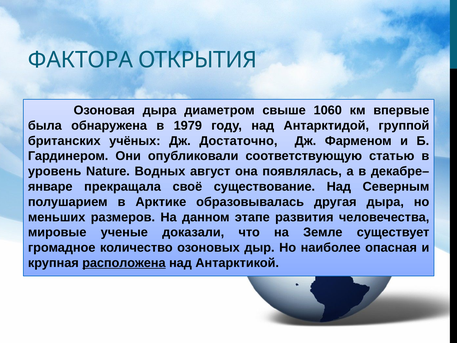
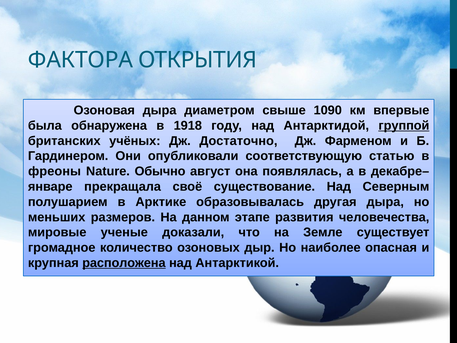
1060: 1060 -> 1090 (328, 110)
1979: 1979 -> 1918 (188, 125)
группой underline: none -> present (404, 125)
уровень: уровень -> фреоны (55, 171)
Водных: Водных -> Обычно (160, 171)
